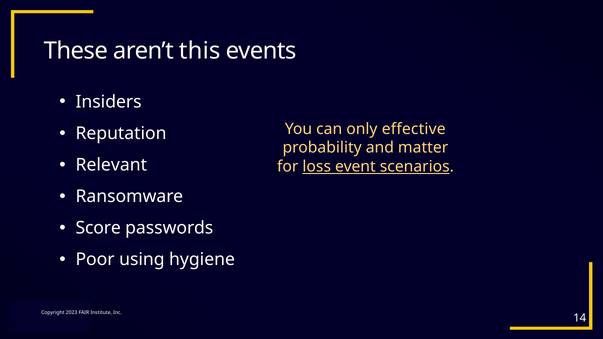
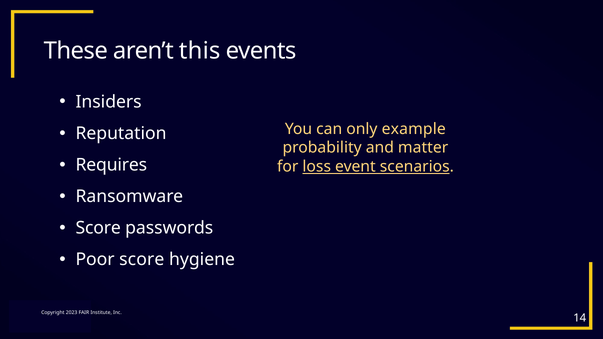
effective: effective -> example (414, 129)
Relevant: Relevant -> Requires (111, 165)
Poor using: using -> score (142, 260)
